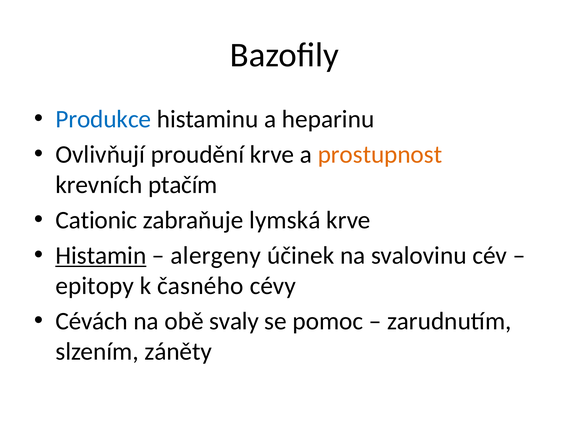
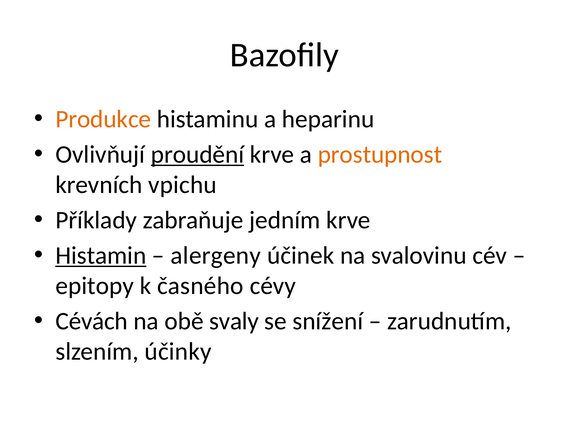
Produkce colour: blue -> orange (103, 119)
proudění underline: none -> present (198, 155)
ptačím: ptačím -> vpichu (183, 185)
Cationic: Cationic -> Příklady (96, 221)
lymská: lymská -> jedním (285, 221)
pomoc: pomoc -> snížení (328, 322)
záněty: záněty -> účinky (178, 352)
